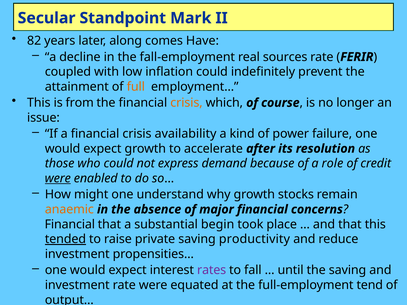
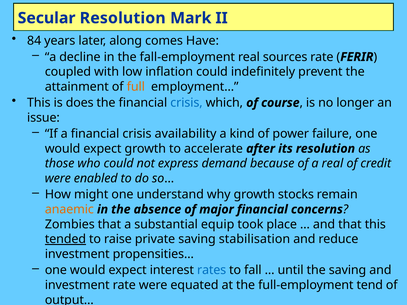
Secular Standpoint: Standpoint -> Resolution (123, 18)
82: 82 -> 84 (34, 41)
from: from -> does (80, 103)
crisis colour: orange -> blue (186, 103)
a role: role -> real (332, 164)
were underline: present -> none (58, 179)
Financial: Financial -> Zombies (70, 224)
begin: begin -> equip (218, 224)
productivity: productivity -> stabilisation (254, 239)
rates colour: purple -> blue (212, 270)
